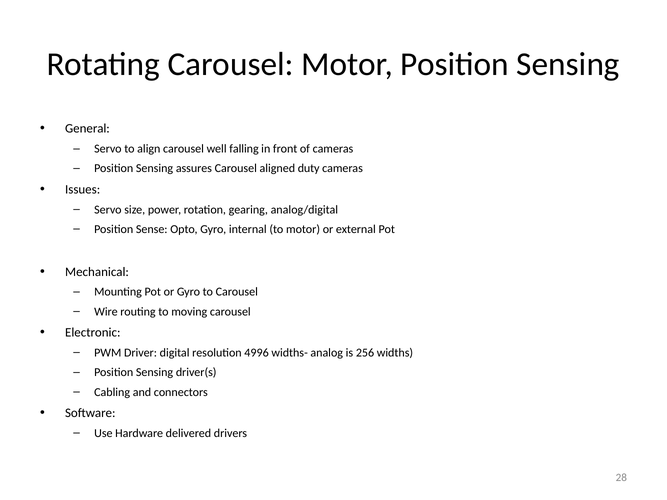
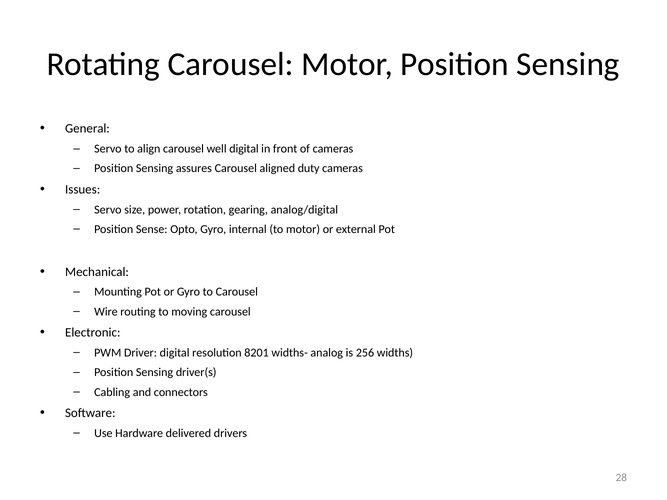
well falling: falling -> digital (244, 149)
4996: 4996 -> 8201 (257, 353)
